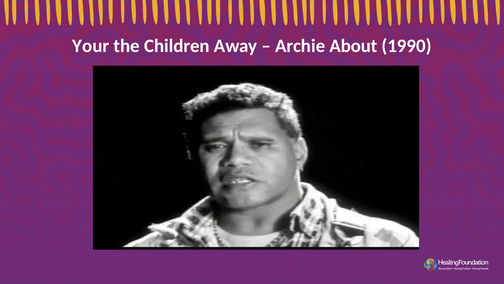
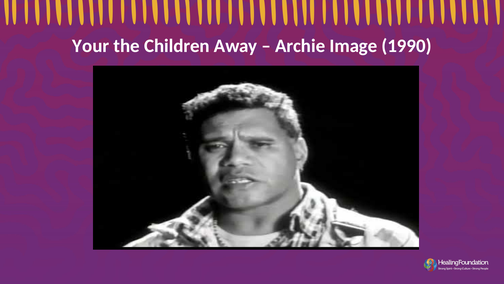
About: About -> Image (353, 46)
